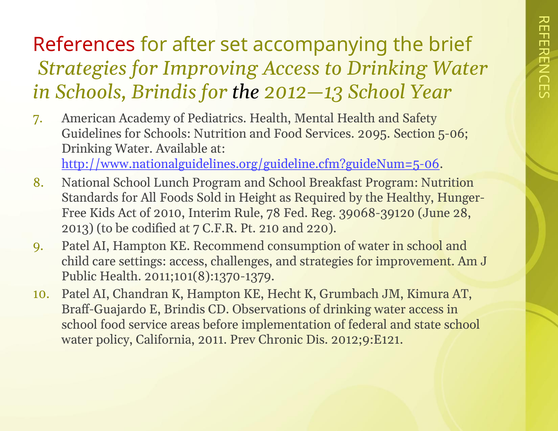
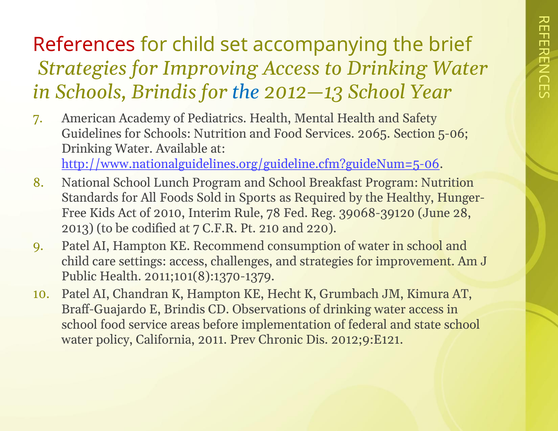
for after: after -> child (194, 45)
the colour: black -> blue (246, 92)
2095: 2095 -> 2065 (374, 134)
Height: Height -> Sports (257, 198)
